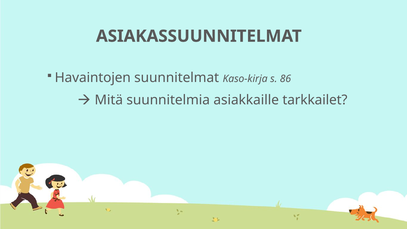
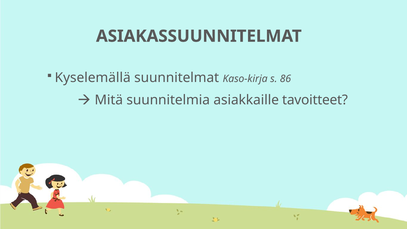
Havaintojen: Havaintojen -> Kyselemällä (93, 78)
tarkkailet: tarkkailet -> tavoitteet (315, 100)
